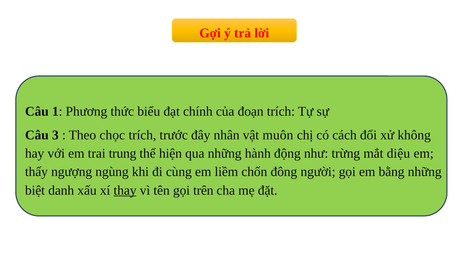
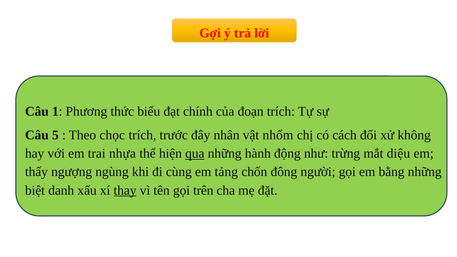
3: 3 -> 5 (55, 135)
muôn: muôn -> nhổm (278, 135)
trung: trung -> nhựa (122, 154)
qua underline: none -> present (195, 154)
liềm: liềm -> tảng (226, 172)
